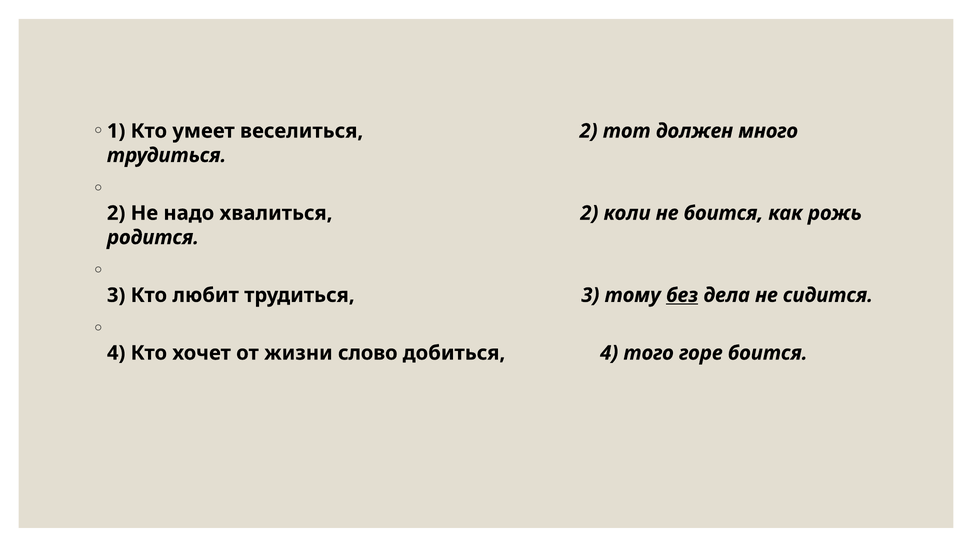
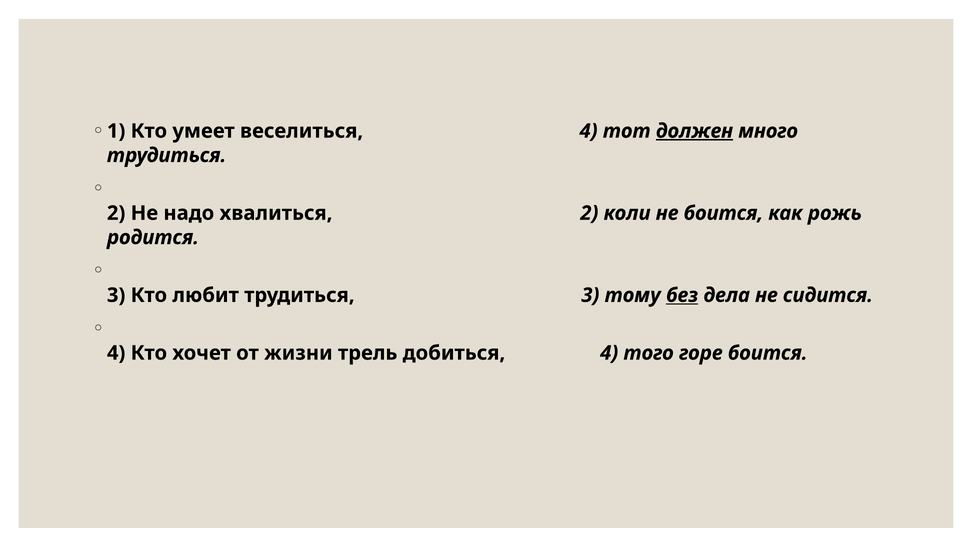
веселиться 2: 2 -> 4 (589, 131)
должен underline: none -> present (695, 131)
слово: слово -> трель (368, 353)
